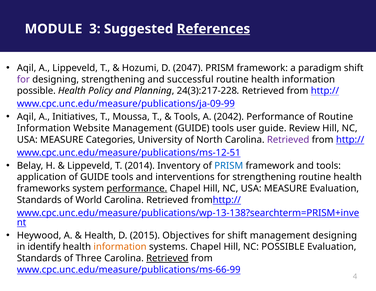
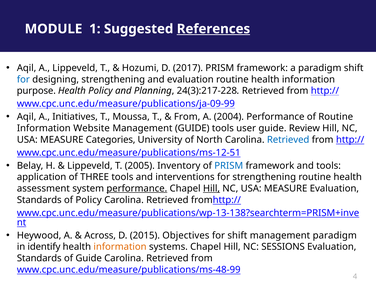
3: 3 -> 1 (95, 29)
2047: 2047 -> 2017 (188, 68)
for colour: purple -> blue (23, 79)
and successful: successful -> evaluation (190, 79)
possible: possible -> purpose (36, 91)
Tools: Tools -> From (187, 117)
2042: 2042 -> 2004 (229, 117)
Retrieved colour: purple -> blue (288, 139)
2014: 2014 -> 2005 (140, 165)
of GUIDE: GUIDE -> THREE (95, 177)
frameworks: frameworks -> assessment (43, 188)
Hill underline: none -> present (211, 188)
of World: World -> Policy (89, 200)
Health: Health -> Across (100, 235)
management designing: designing -> paradigm (335, 235)
NC POSSIBLE: POSSIBLE -> SESSIONS (283, 246)
of Three: Three -> Guide (89, 258)
Retrieved underline: present -> none (167, 258)
www.cpc.unc.edu/measure/publications/ms-66-99: www.cpc.unc.edu/measure/publications/ms-66-99 -> www.cpc.unc.edu/measure/publications/ms-48-99 (129, 269)
